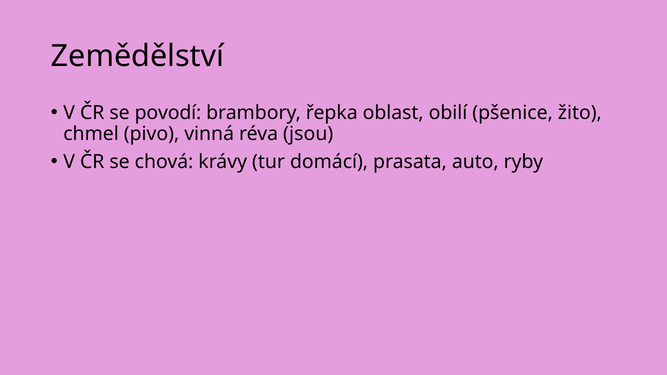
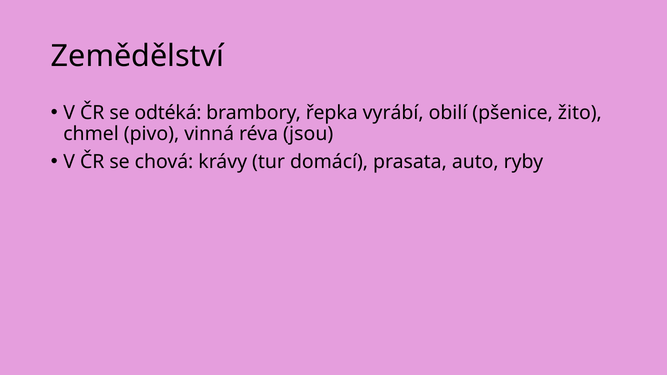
povodí: povodí -> odtéká (168, 113)
oblast: oblast -> vyrábí (393, 113)
